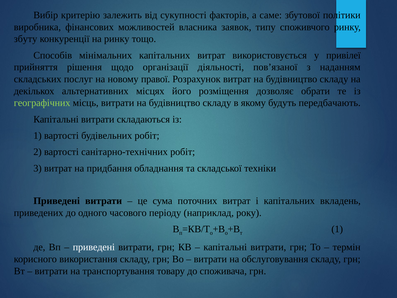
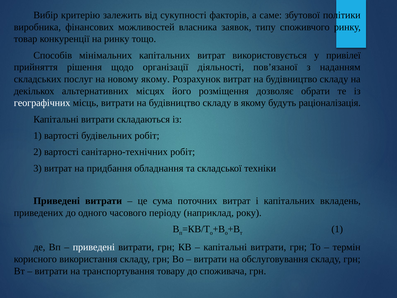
збуту: збуту -> товар (26, 39)
новому правої: правої -> якому (155, 79)
географічних colour: light green -> white (42, 103)
передбачають: передбачають -> раціоналізація (330, 103)
